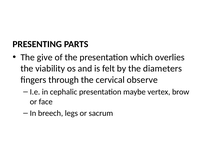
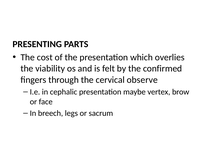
give: give -> cost (45, 57)
diameters: diameters -> confirmed (163, 69)
